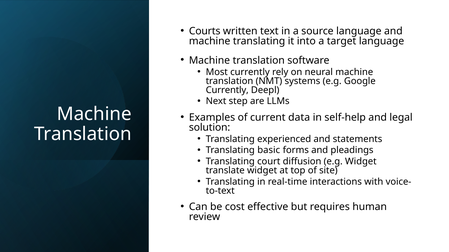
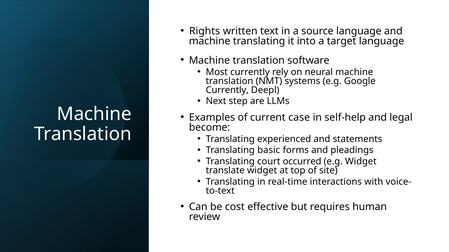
Courts: Courts -> Rights (205, 31)
data: data -> case (299, 118)
solution: solution -> become (210, 128)
diffusion: diffusion -> occurred (302, 162)
